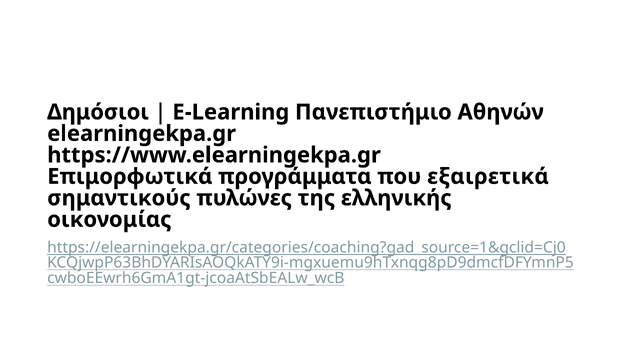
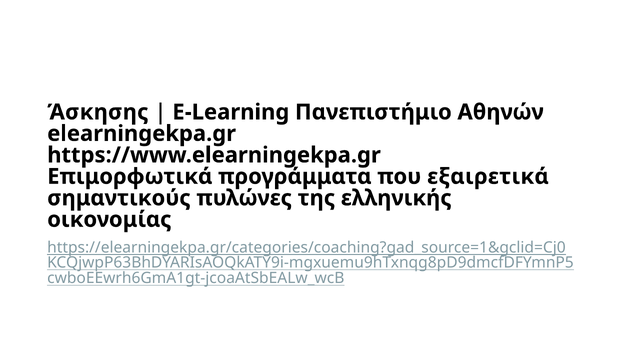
Δημόσιοι: Δημόσιοι -> Άσκησης (98, 112)
